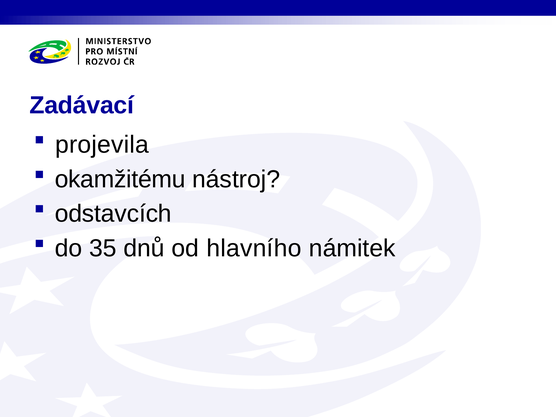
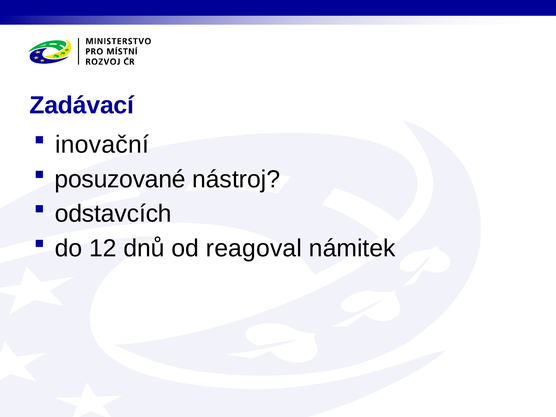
projevila: projevila -> inovační (102, 145)
okamžitému: okamžitému -> posuzované (120, 179)
35: 35 -> 12 (103, 248)
hlavního: hlavního -> reagoval (254, 248)
